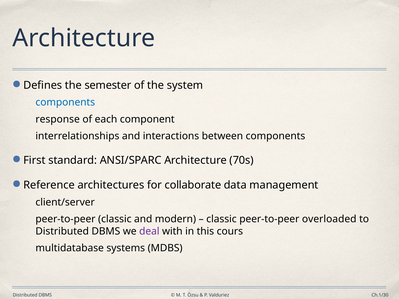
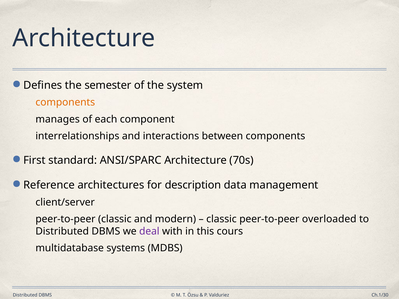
components colour: blue -> orange (65, 102)
response: response -> manages (58, 119)
collaborate: collaborate -> description (193, 185)
